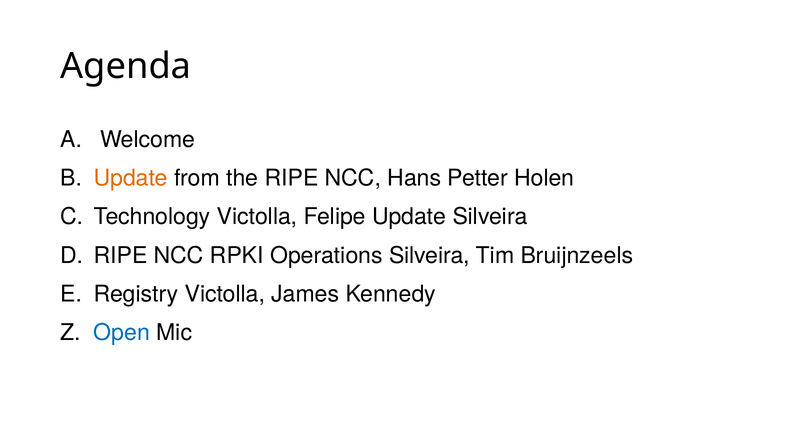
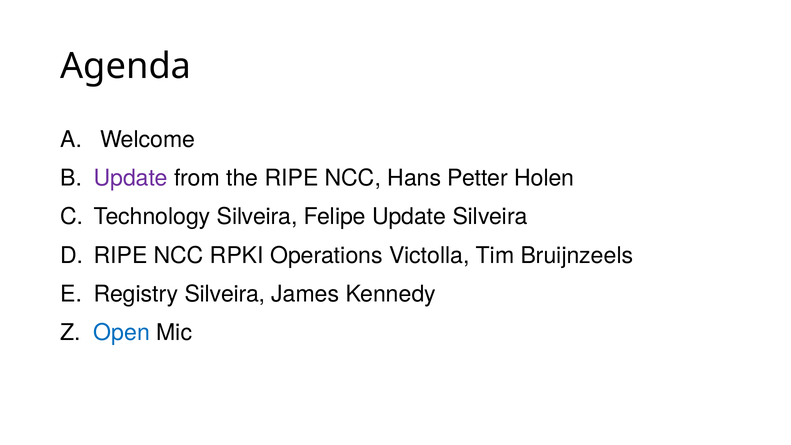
Update colour: orange -> purple (131, 178)
Technology Victolla: Victolla -> Silveira (257, 217)
Operations Silveira: Silveira -> Victolla (429, 255)
Registry Victolla: Victolla -> Silveira (225, 294)
